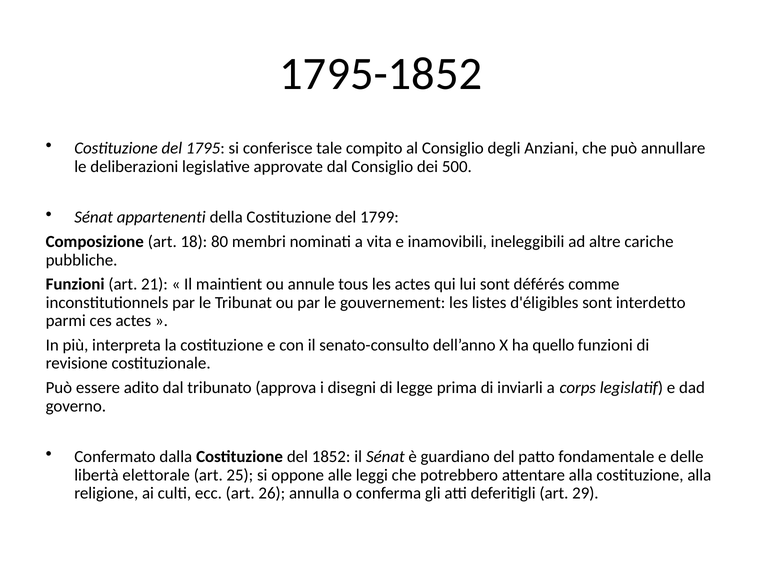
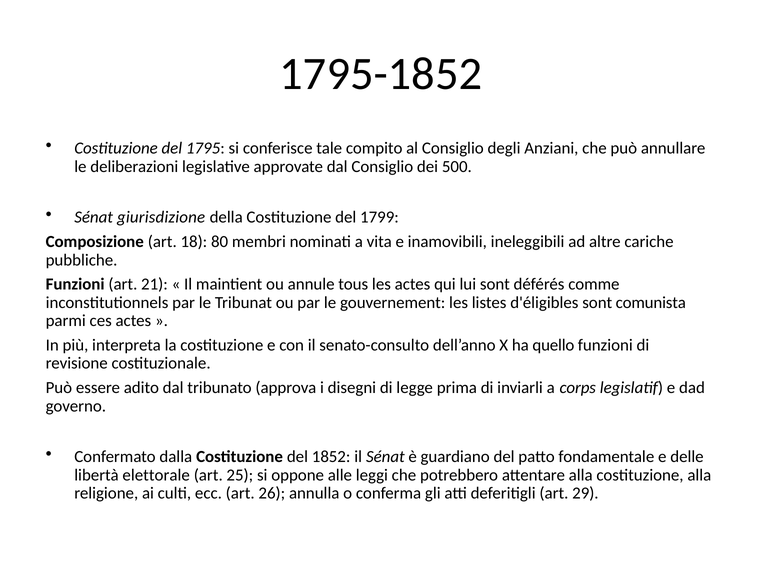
appartenenti: appartenenti -> giurisdizione (161, 218)
interdetto: interdetto -> comunista (651, 303)
